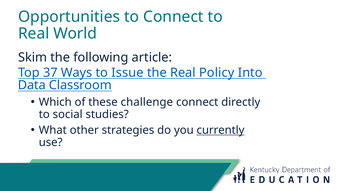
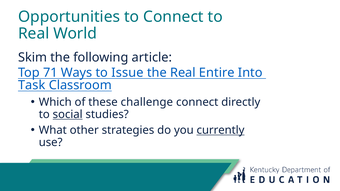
37: 37 -> 71 (50, 73)
Policy: Policy -> Entire (217, 73)
Data: Data -> Task (32, 85)
social underline: none -> present (68, 115)
